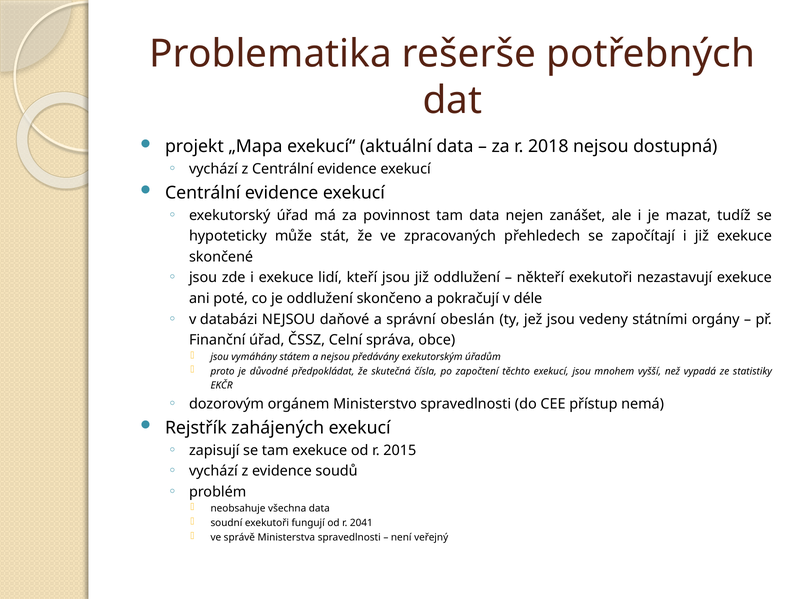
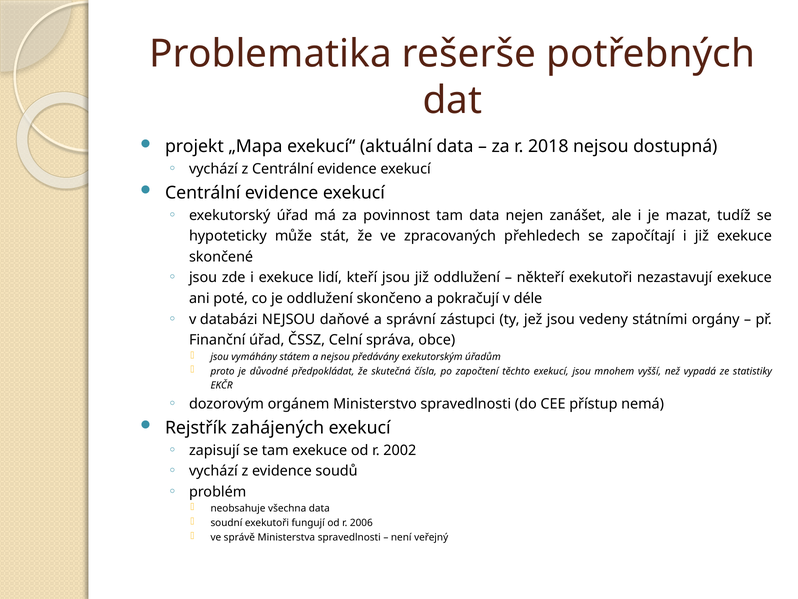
obeslán: obeslán -> zástupci (468, 319)
2015: 2015 -> 2002 (400, 450)
2041: 2041 -> 2006 (361, 523)
